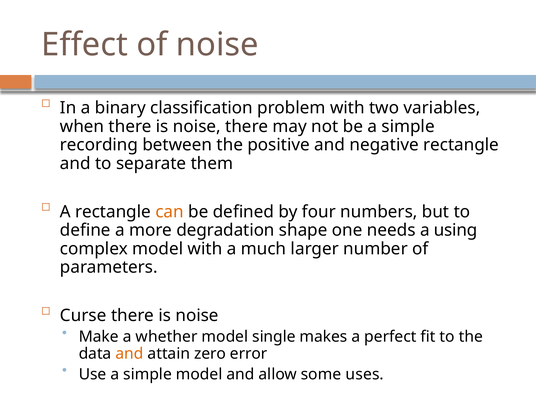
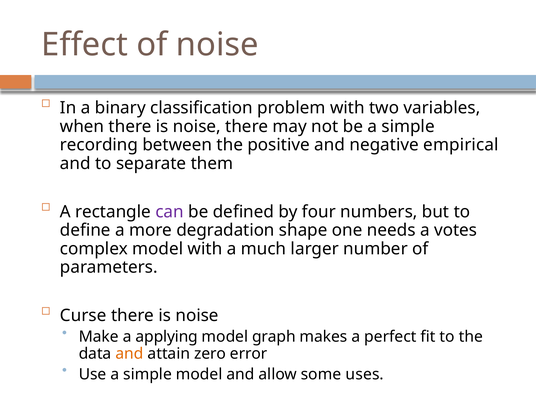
negative rectangle: rectangle -> empirical (461, 145)
can colour: orange -> purple (170, 212)
using: using -> votes (456, 230)
whether: whether -> applying (167, 337)
single: single -> graph (274, 337)
